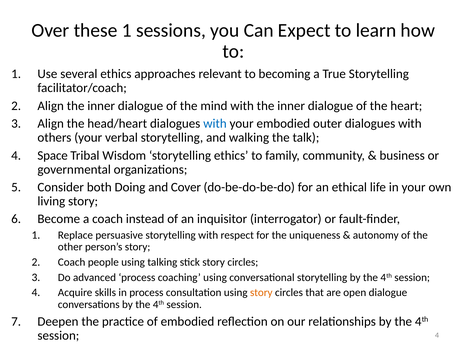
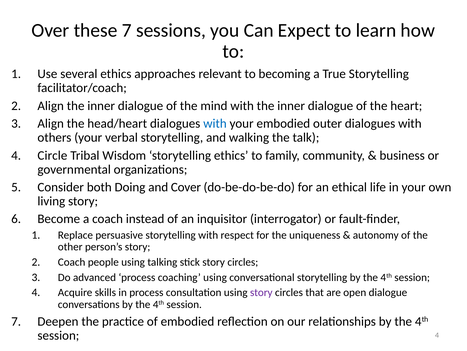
these 1: 1 -> 7 (127, 30)
Space: Space -> Circle (52, 155)
story colour: orange -> purple (261, 292)
